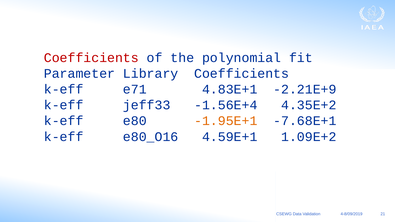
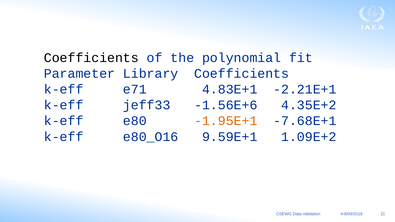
Coefficients colour: red -> black (91, 58)
-2.21E+9: -2.21E+9 -> -2.21E+1 (305, 89)
-1.56E+4: -1.56E+4 -> -1.56E+6 (226, 105)
4.59E+1: 4.59E+1 -> 9.59E+1 (230, 137)
